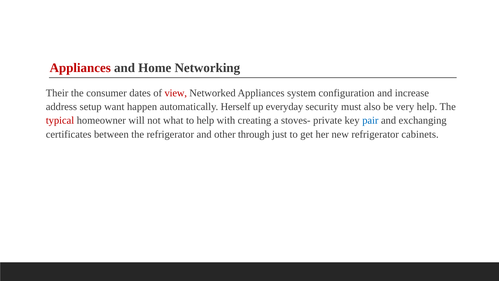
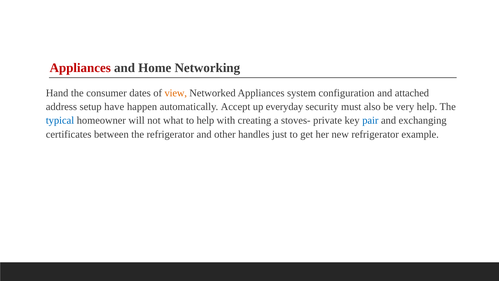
Their: Their -> Hand (57, 93)
view colour: red -> orange (176, 93)
increase: increase -> attached (412, 93)
want: want -> have (114, 107)
Herself: Herself -> Accept (236, 107)
typical colour: red -> blue (60, 120)
through: through -> handles (254, 134)
cabinets: cabinets -> example (420, 134)
